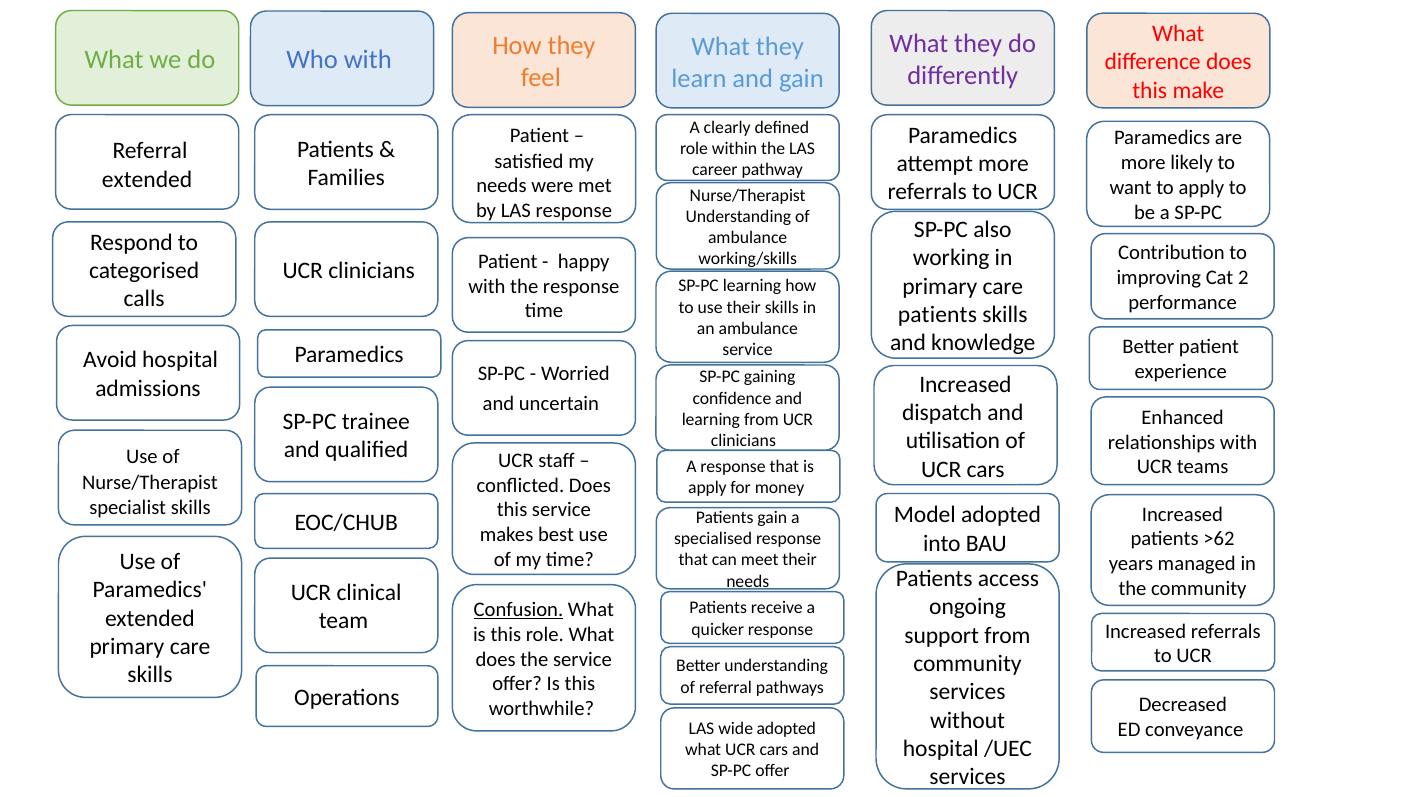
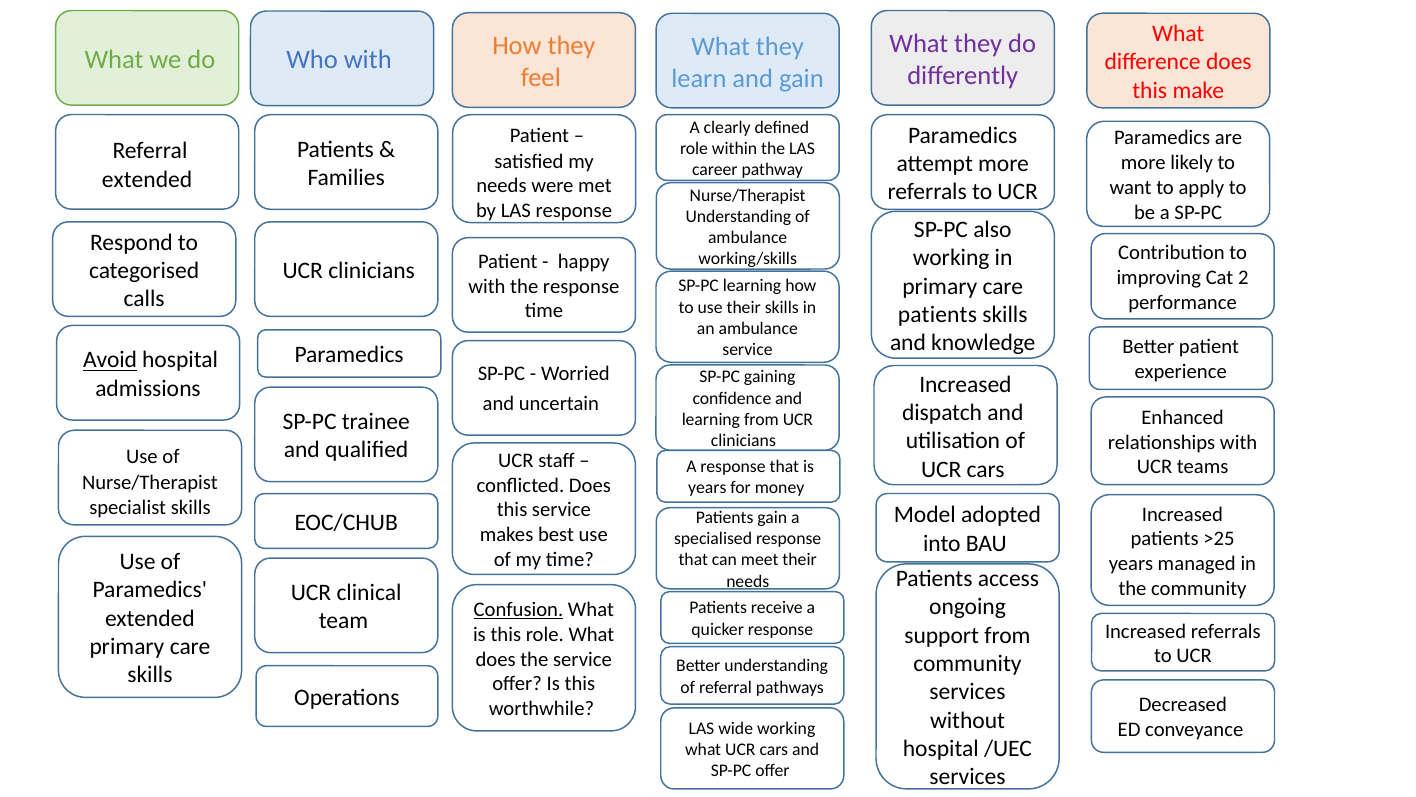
Avoid underline: none -> present (110, 360)
apply: apply -> years (707, 488)
>62: >62 -> >25 (1219, 539)
wide adopted: adopted -> working (786, 728)
